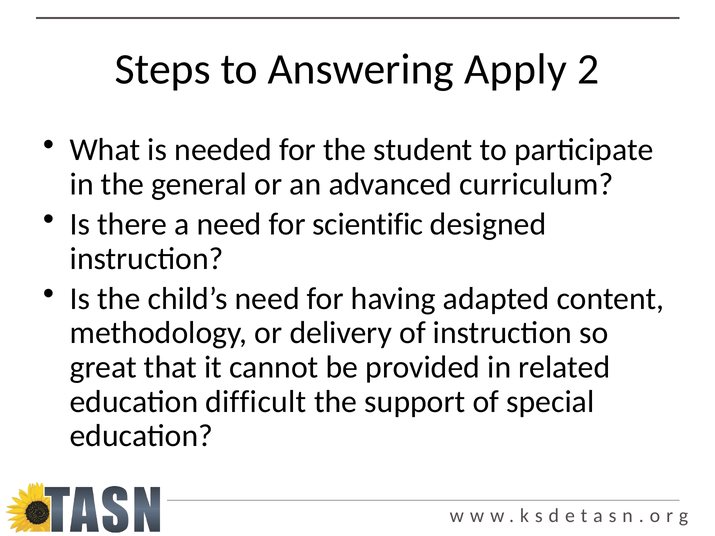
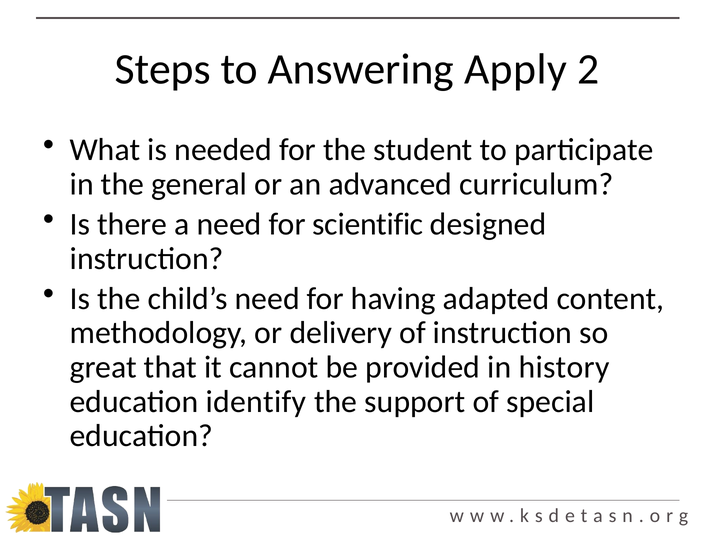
related: related -> history (564, 367)
difficult: difficult -> identify (256, 402)
